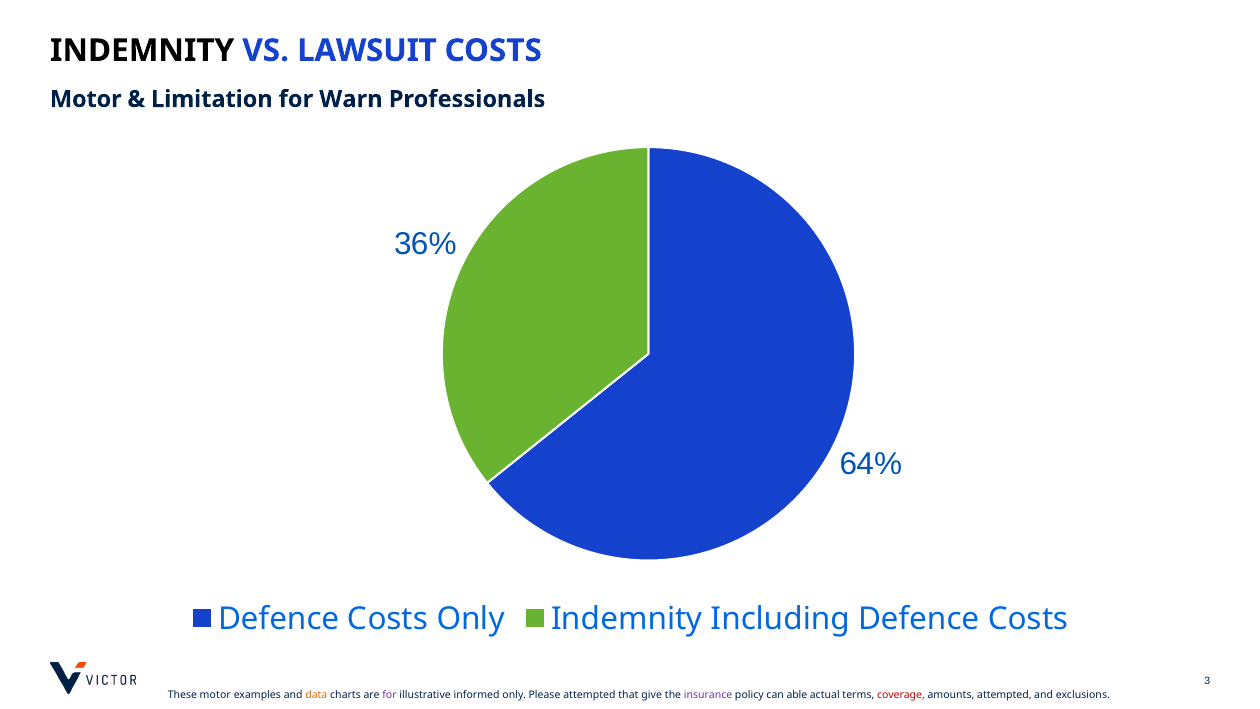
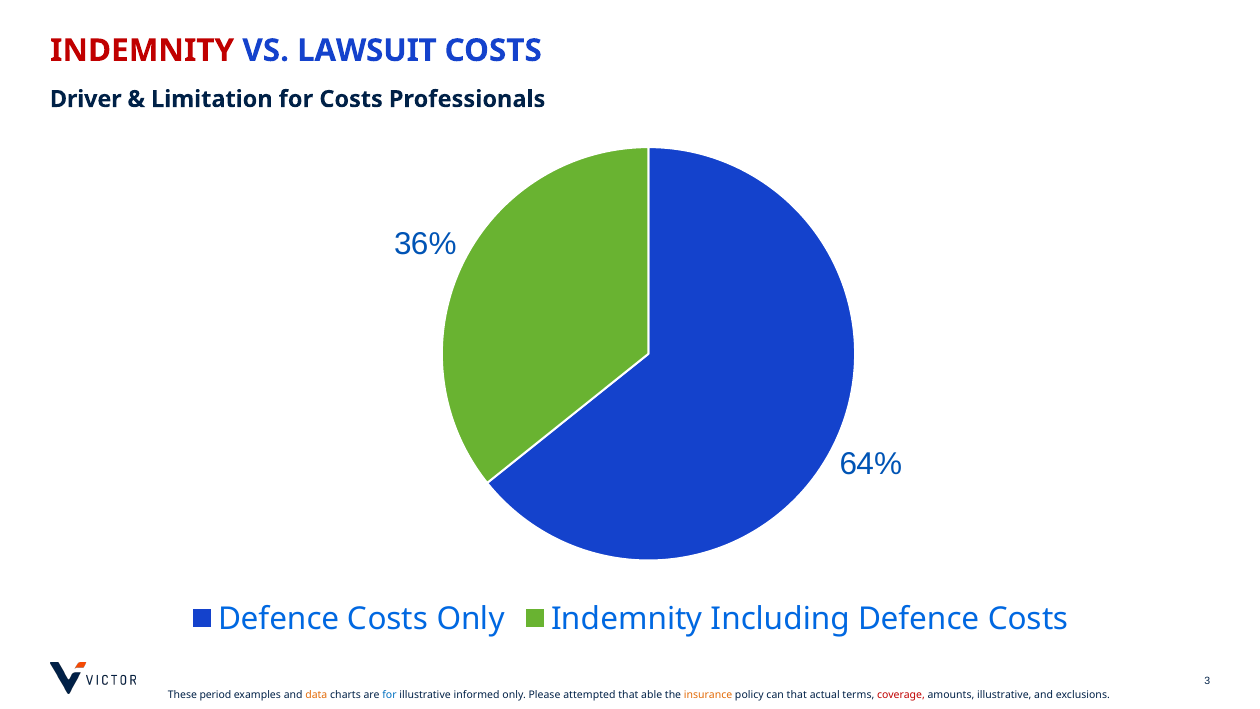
INDEMNITY colour: black -> red (142, 51)
Motor: Motor -> Driver (86, 99)
for Warn: Warn -> Costs (351, 99)
These motor: motor -> period (215, 695)
for colour: purple -> blue (389, 695)
give: give -> able (652, 695)
insurance colour: purple -> orange (708, 695)
can able: able -> that (797, 695)
amounts attempted: attempted -> illustrative (1004, 695)
